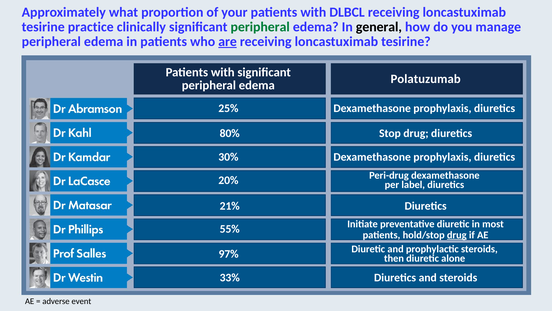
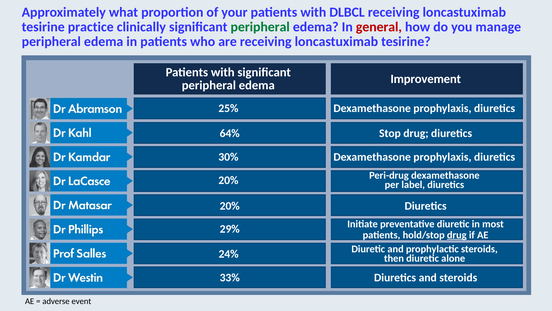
general colour: black -> red (379, 27)
are underline: present -> none (228, 41)
Polatuzumab: Polatuzumab -> Improvement (426, 79)
80%: 80% -> 64% (230, 133)
21%: 21% -> 20% (230, 206)
55%: 55% -> 29% (230, 229)
97%: 97% -> 24% (229, 254)
